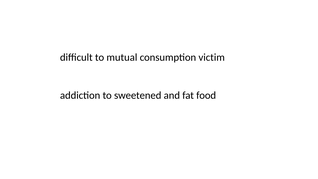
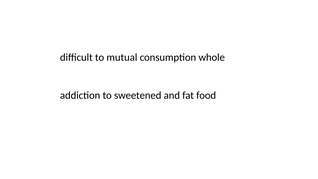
victim: victim -> whole (212, 57)
